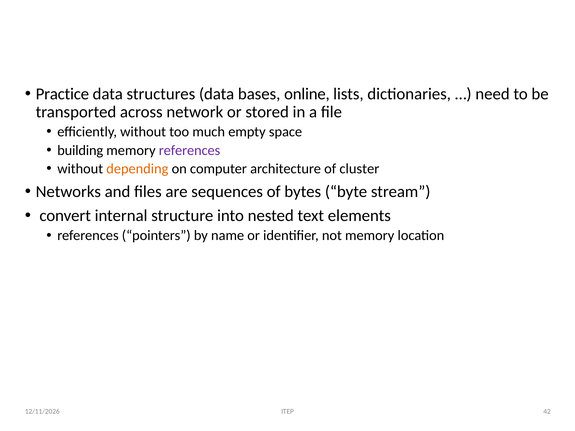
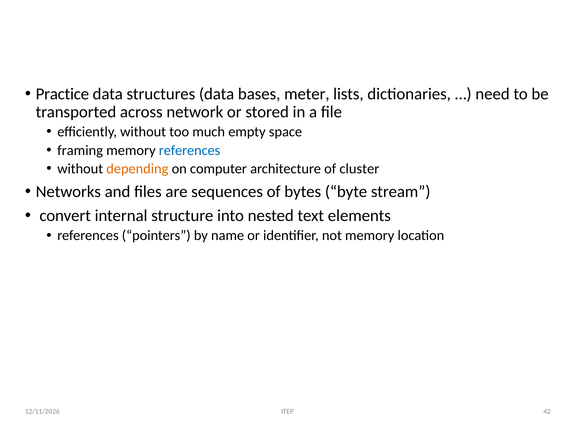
online: online -> meter (307, 94)
building: building -> framing (80, 150)
references colour: purple -> blue (190, 150)
